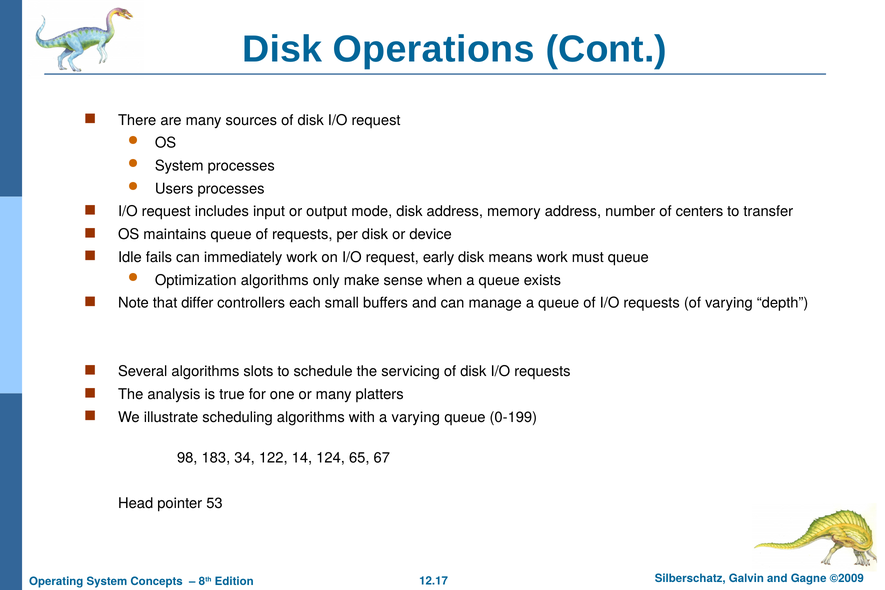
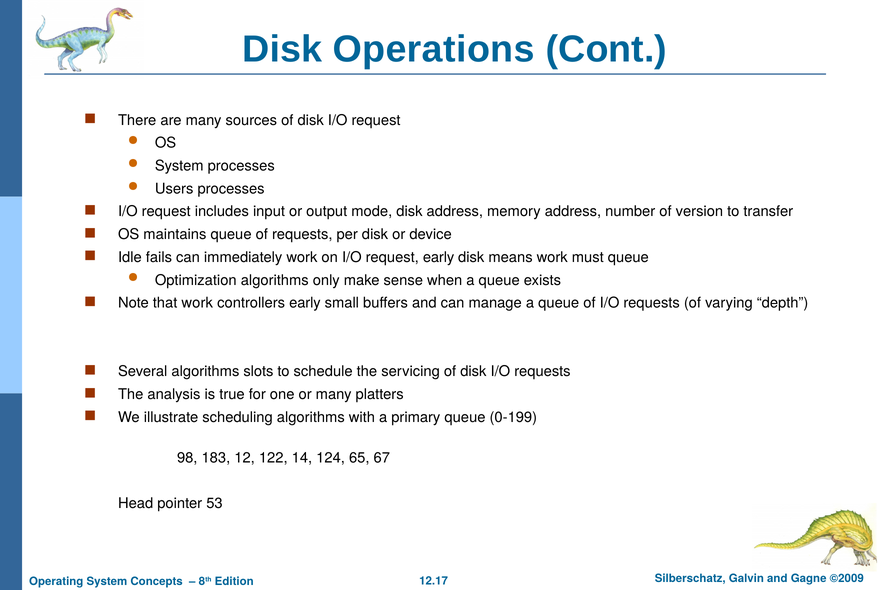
centers: centers -> version (699, 212)
that differ: differ -> work (197, 303)
controllers each: each -> early (305, 303)
a varying: varying -> primary (416, 417)
34: 34 -> 12 (245, 458)
